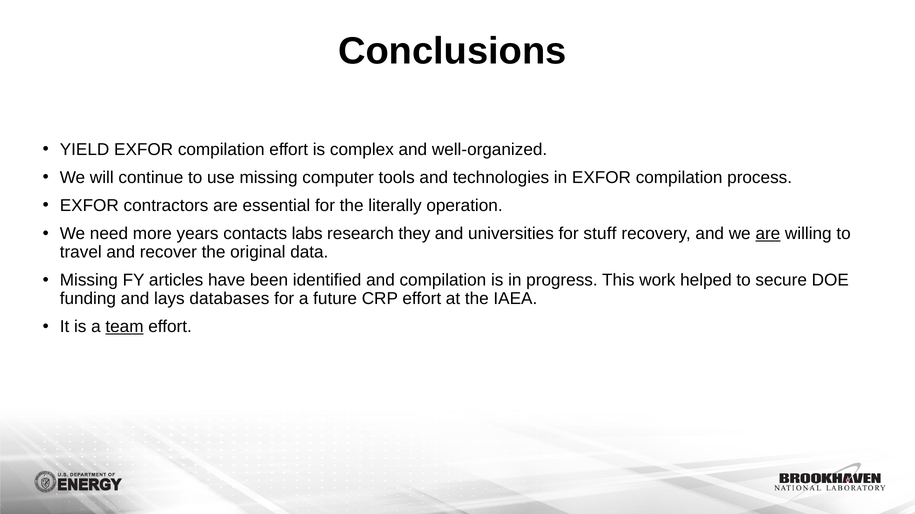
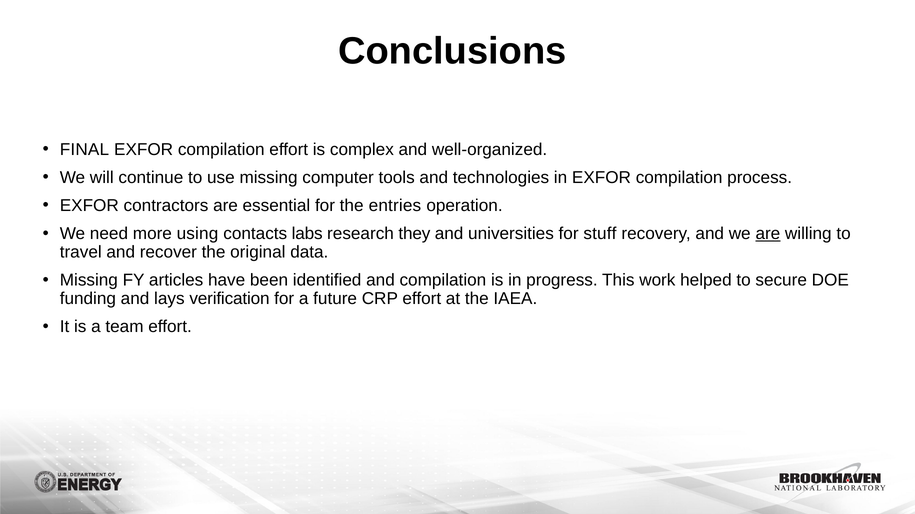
YIELD: YIELD -> FINAL (84, 150)
literally: literally -> entries (395, 206)
years: years -> using (197, 234)
databases: databases -> verification (230, 299)
team underline: present -> none (125, 327)
